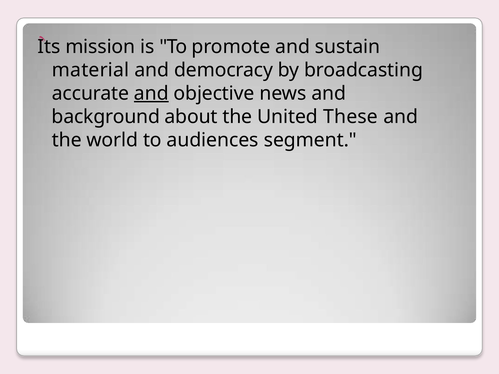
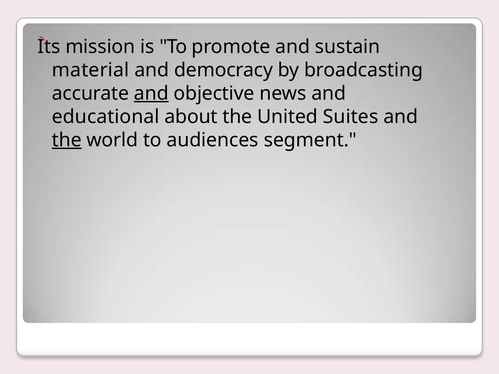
background: background -> educational (106, 117)
These: These -> Suites (351, 117)
the underline: none -> present (67, 140)
